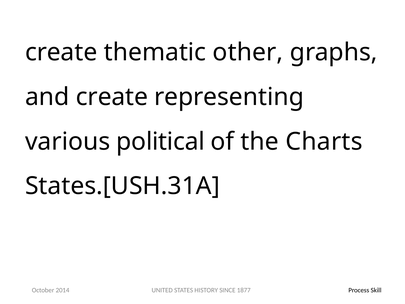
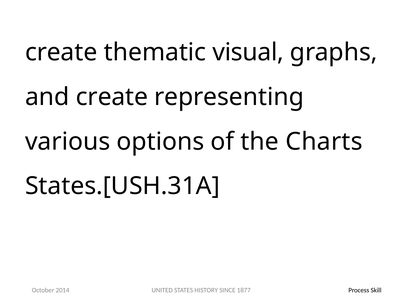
other: other -> visual (248, 52)
political: political -> options (160, 141)
